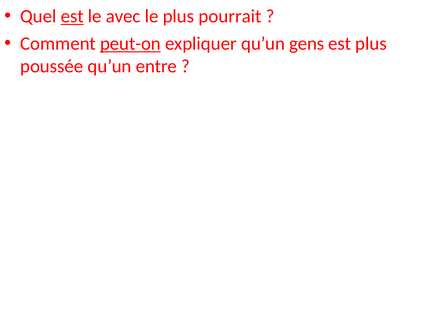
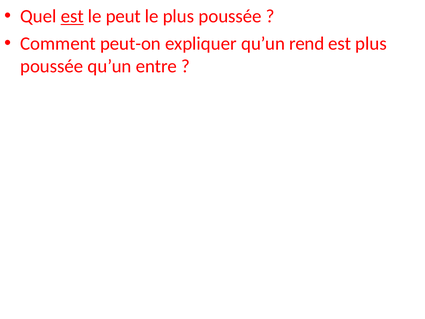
avec: avec -> peut (123, 16)
le plus pourrait: pourrait -> poussée (230, 16)
peut-on underline: present -> none (131, 44)
gens: gens -> rend (307, 44)
